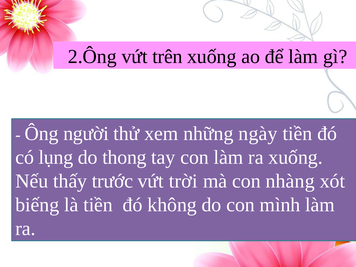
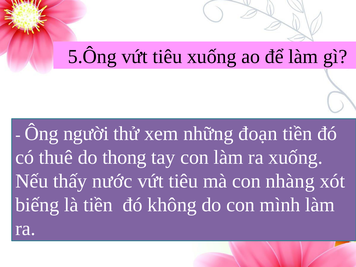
2.Ông: 2.Ông -> 5.Ông (92, 57)
trên: trên -> tiêu (167, 57)
ngày: ngày -> đoạn (258, 134)
lụng: lụng -> thuê (56, 157)
trước: trước -> nước (112, 181)
trời: trời -> tiêu (183, 181)
